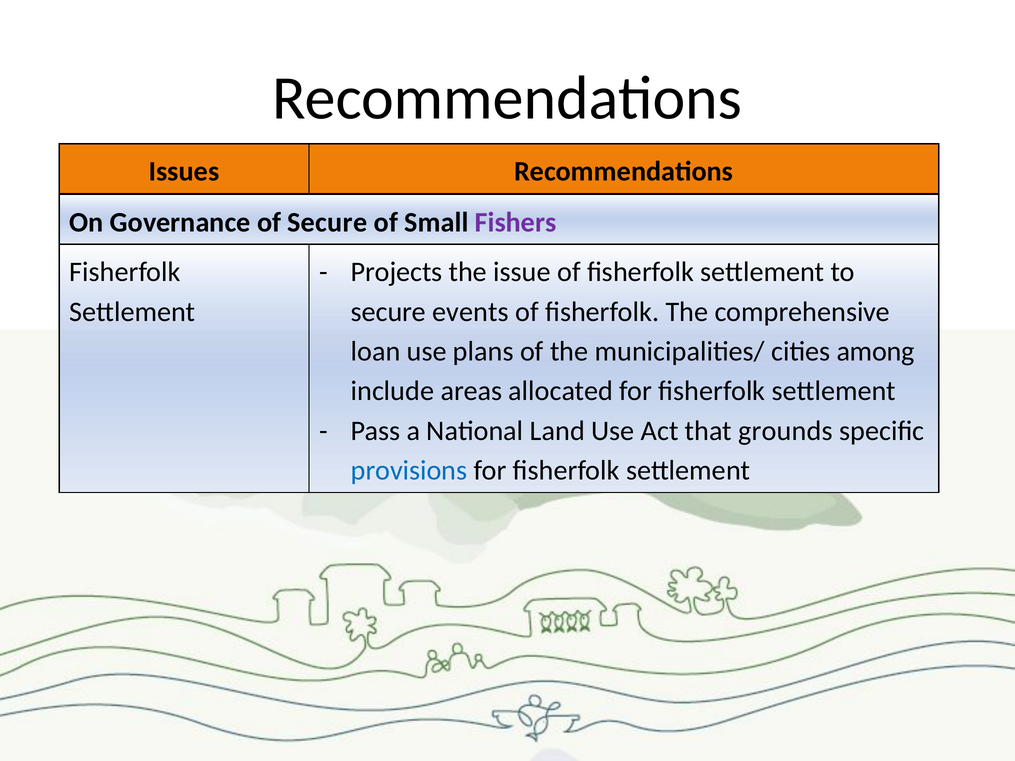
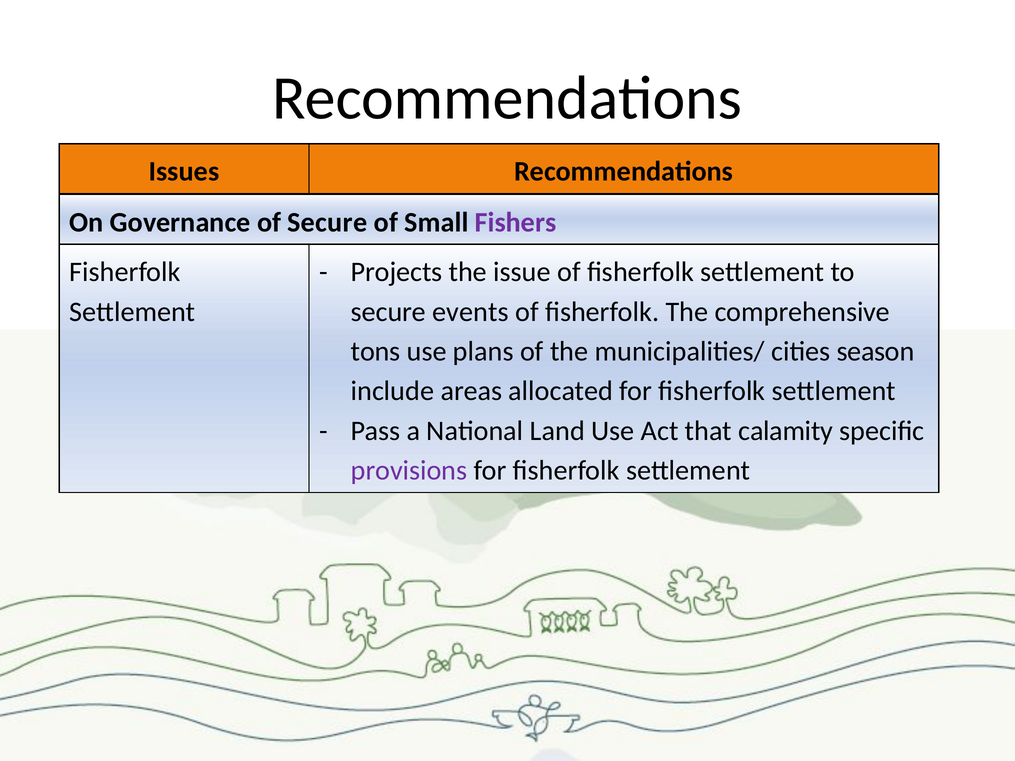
loan: loan -> tons (376, 352)
among: among -> season (875, 352)
grounds: grounds -> calamity (786, 431)
provisions colour: blue -> purple (409, 471)
